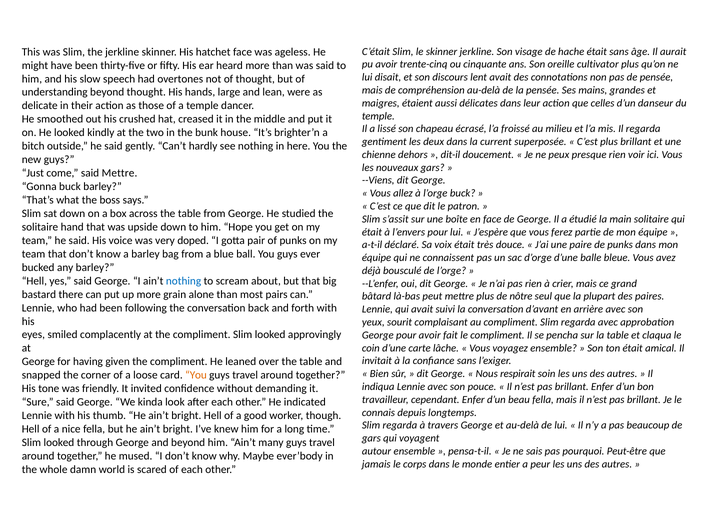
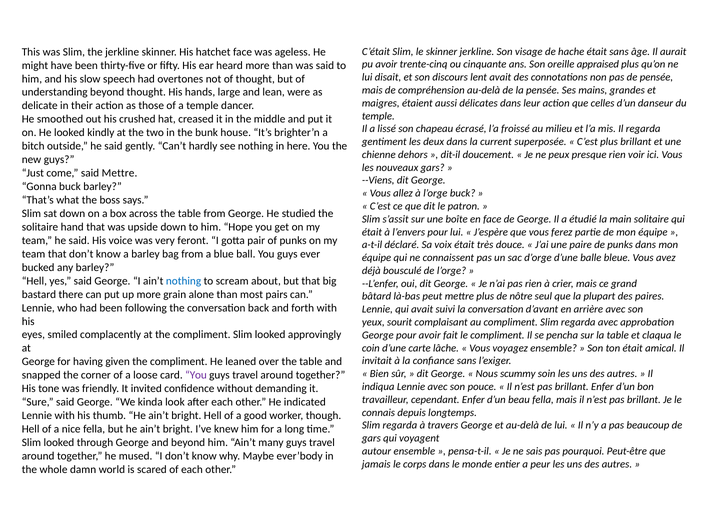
cultivator: cultivator -> appraised (598, 64)
doped: doped -> feront (193, 240)
respirait: respirait -> scummy (518, 373)
You colour: orange -> purple (196, 375)
